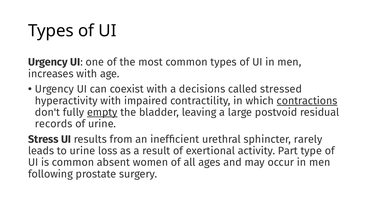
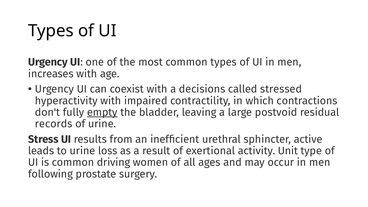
contractions underline: present -> none (307, 101)
rarely: rarely -> active (308, 139)
Part: Part -> Unit (288, 151)
absent: absent -> driving (114, 162)
